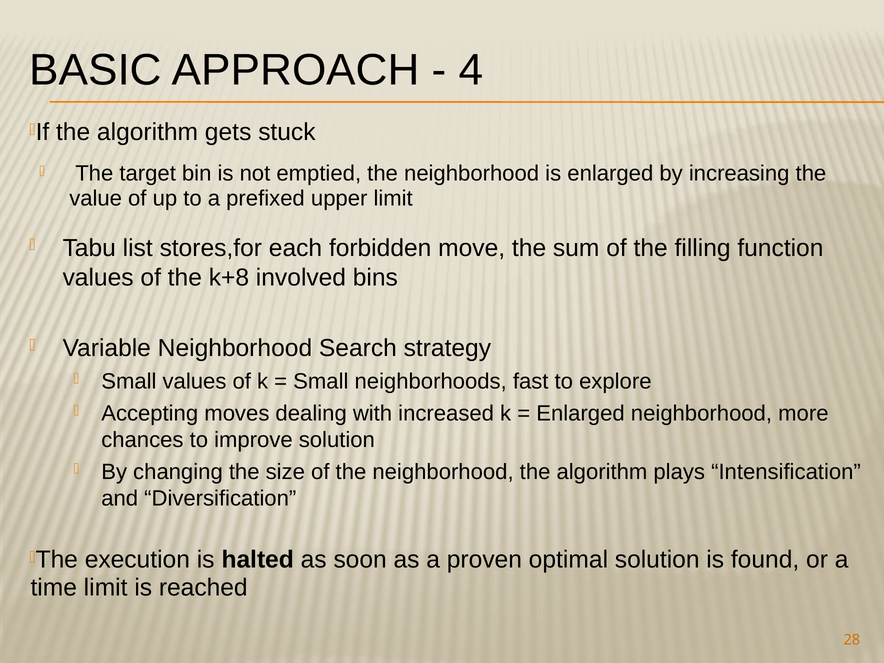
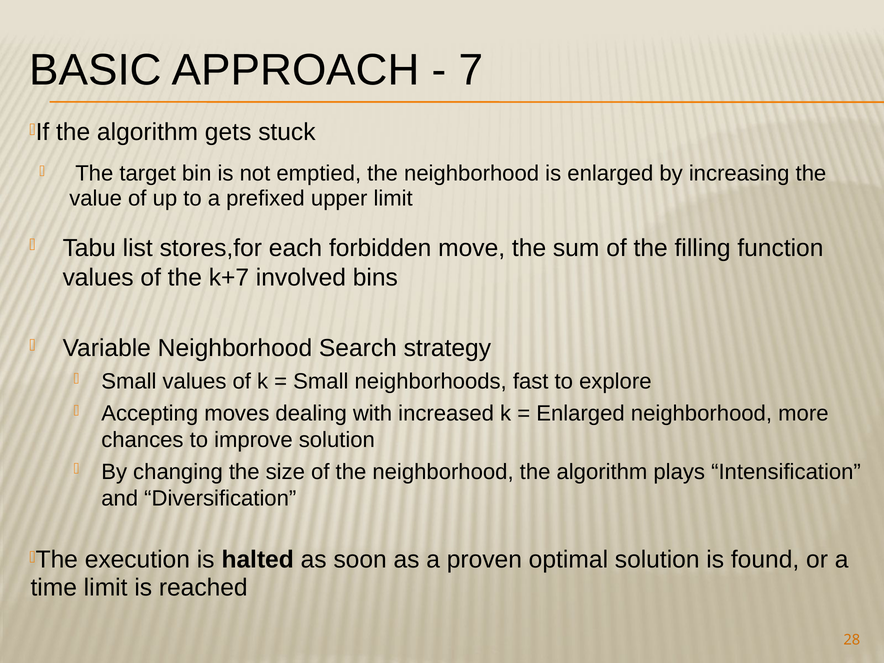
4: 4 -> 7 (471, 70)
k+8: k+8 -> k+7 (229, 278)
